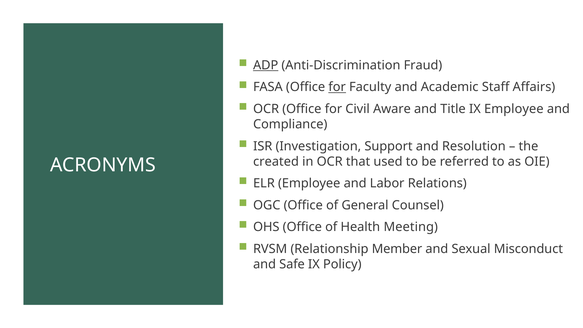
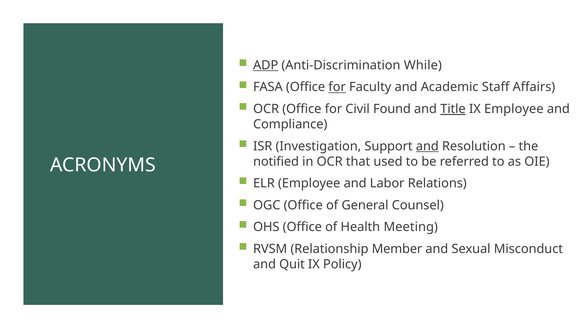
Fraud: Fraud -> While (423, 65)
Aware: Aware -> Found (392, 109)
Title underline: none -> present (453, 109)
and underline: none -> present (427, 146)
created: created -> notified (276, 161)
Safe: Safe -> Quit (292, 264)
